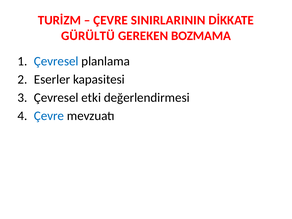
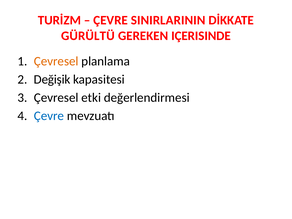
BOZMAMA: BOZMAMA -> IÇERISINDE (201, 36)
Çevresel colour: blue -> orange (56, 61)
Eserler: Eserler -> Değişik (52, 79)
